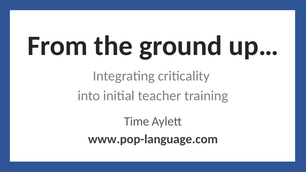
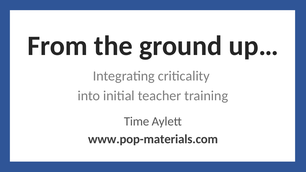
www.pop-language.com: www.pop-language.com -> www.pop-materials.com (153, 139)
